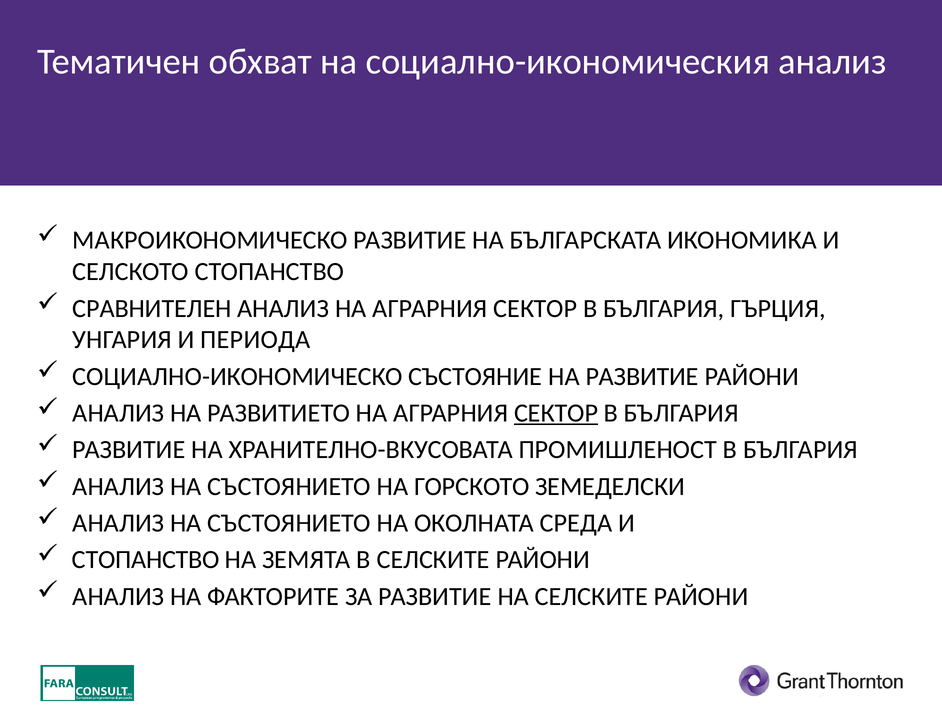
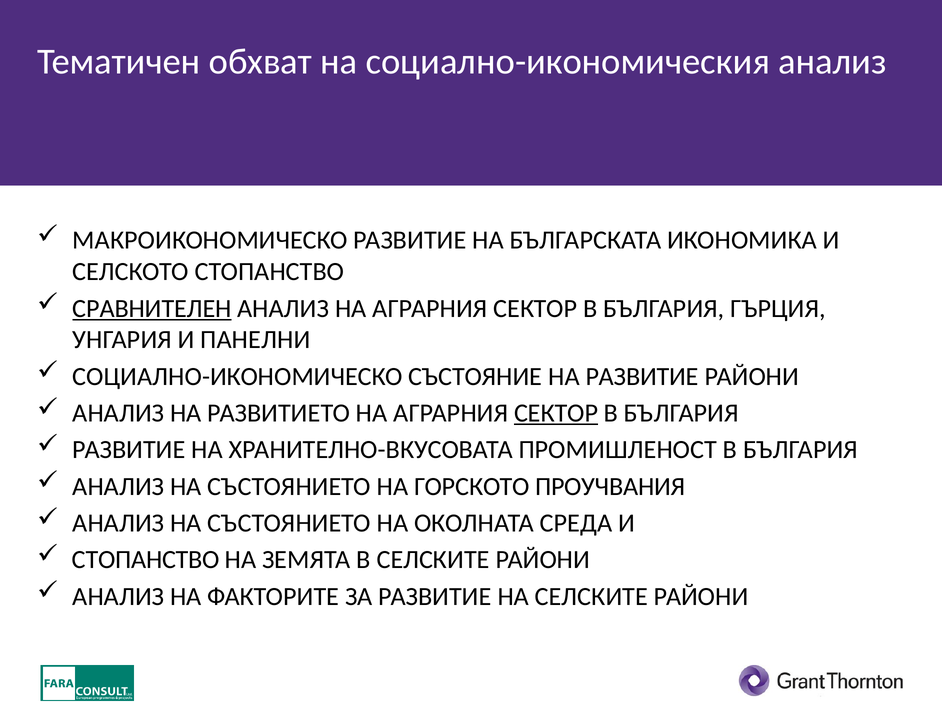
СРАВНИТЕЛЕН underline: none -> present (152, 308)
ПЕРИОДА: ПЕРИОДА -> ПАНЕЛНИ (255, 340)
ЗЕМЕДЕЛСКИ: ЗЕМЕДЕЛСКИ -> ПРОУЧВАНИЯ (610, 486)
